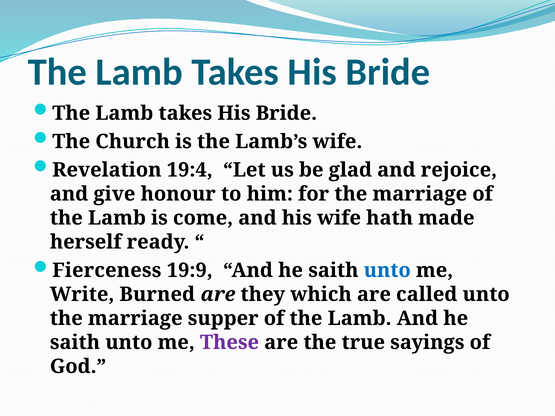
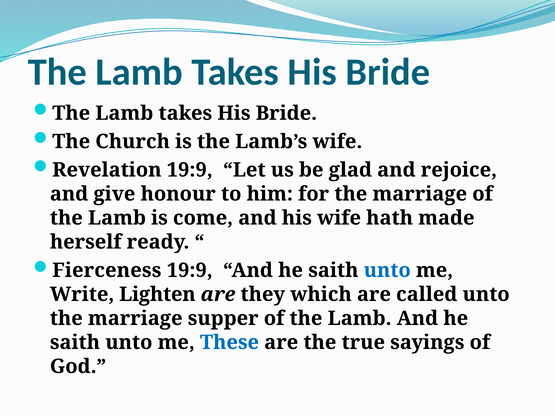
Revelation 19:4: 19:4 -> 19:9 (190, 170)
Burned: Burned -> Lighten (157, 295)
These colour: purple -> blue (229, 343)
